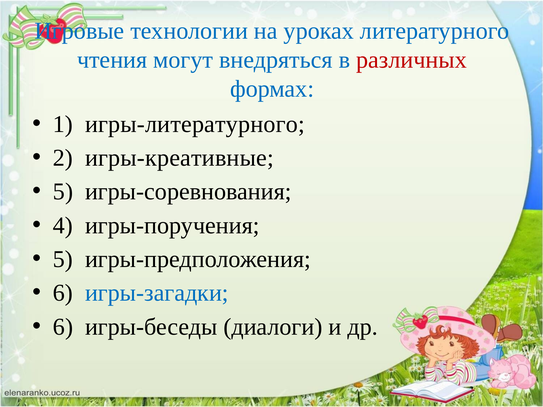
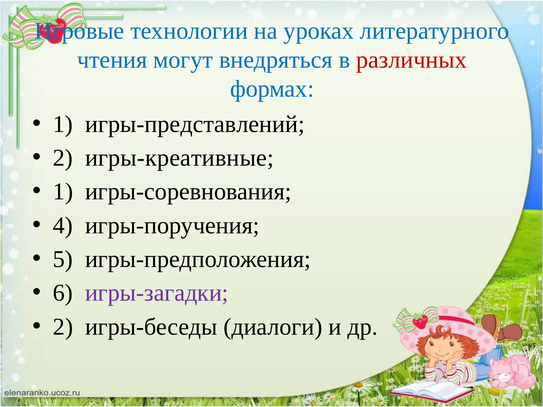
игры-литературного: игры-литературного -> игры-представлений (195, 124)
5: 5 -> 1 (63, 192)
игры-загадки colour: blue -> purple (157, 293)
6: 6 -> 2 (63, 327)
